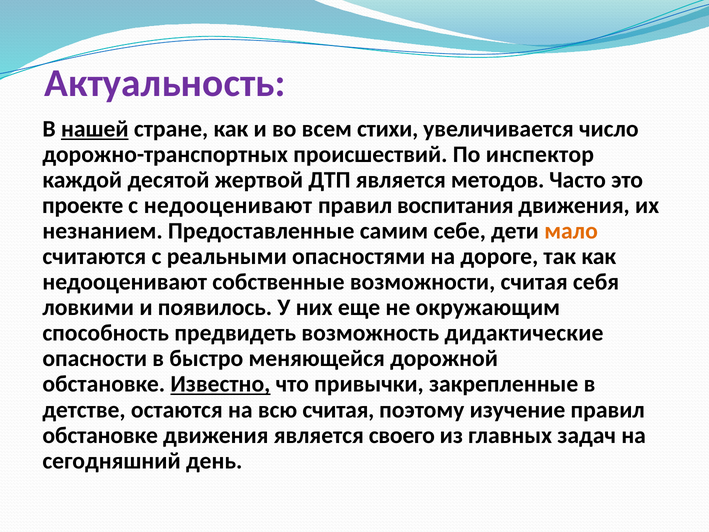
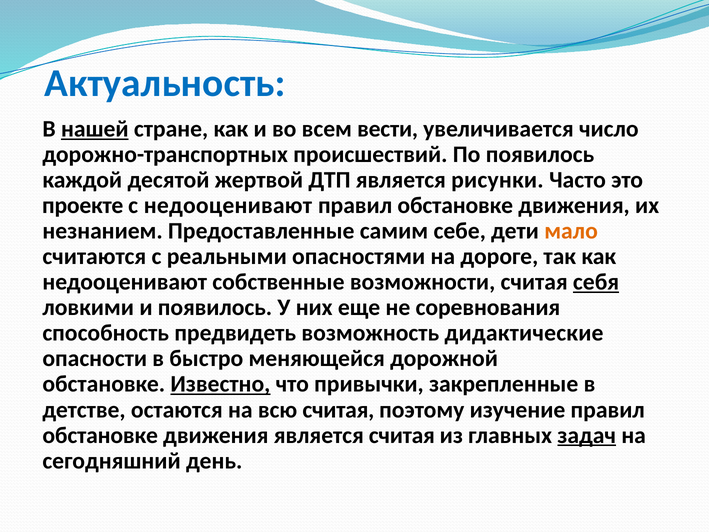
Актуальность colour: purple -> blue (165, 83)
стихи: стихи -> вести (388, 129)
По инспектор: инспектор -> появилось (540, 154)
методов: методов -> рисунки (497, 180)
воспитания: воспитания -> обстановке (455, 205)
себя underline: none -> present (596, 282)
окружающим: окружающим -> соревнования (488, 307)
является своего: своего -> считая (402, 435)
задач underline: none -> present (587, 435)
